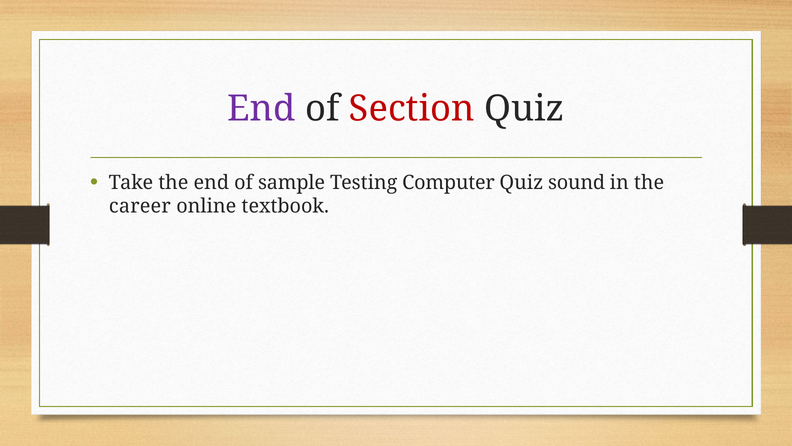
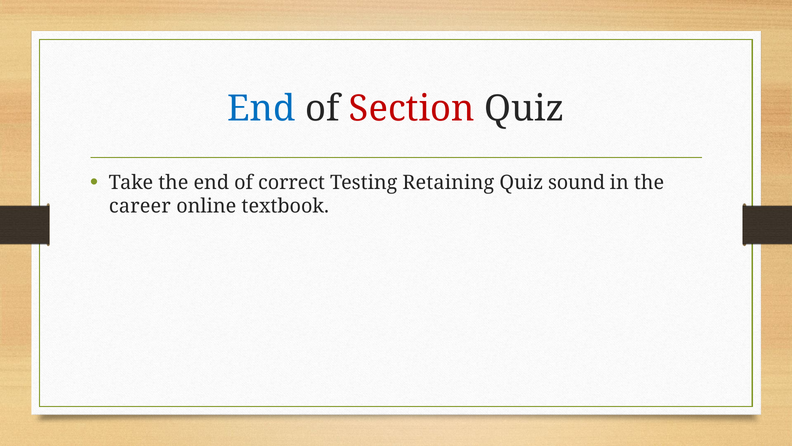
End colour: purple -> blue (262, 109)
sample: sample -> correct (291, 182)
Computer: Computer -> Retaining (448, 182)
